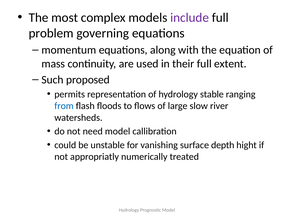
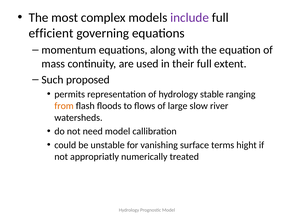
problem: problem -> efficient (51, 33)
from colour: blue -> orange (64, 106)
depth: depth -> terms (223, 145)
